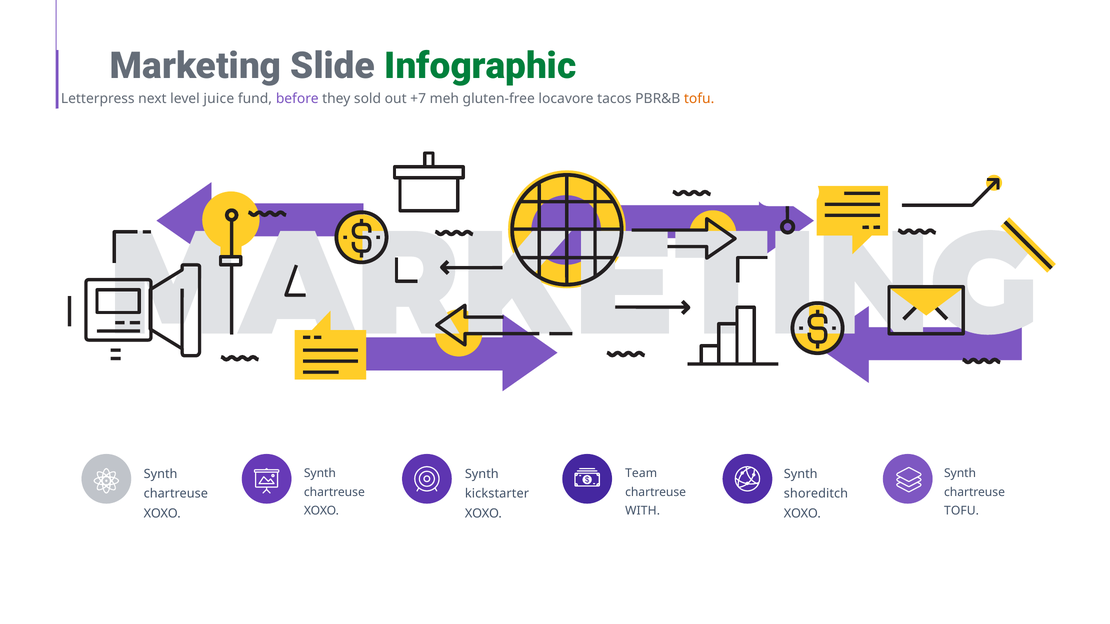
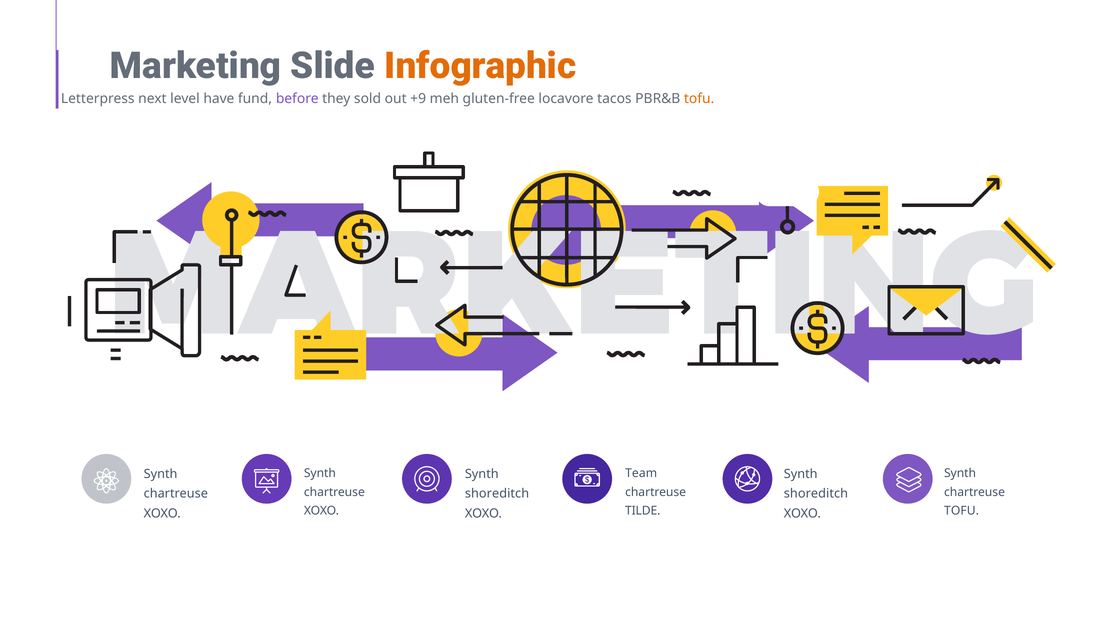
Infographic colour: green -> orange (480, 66)
juice: juice -> have (219, 99)
+7: +7 -> +9 (418, 99)
kickstarter: kickstarter -> shoreditch (497, 494)
WITH: WITH -> TILDE (643, 511)
